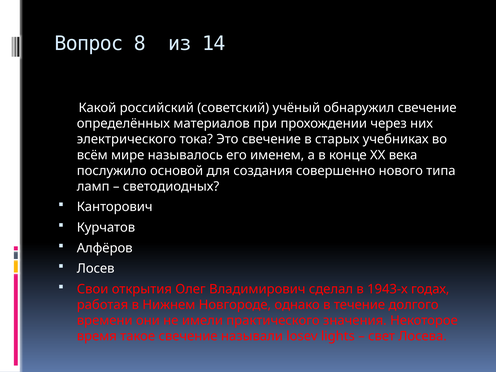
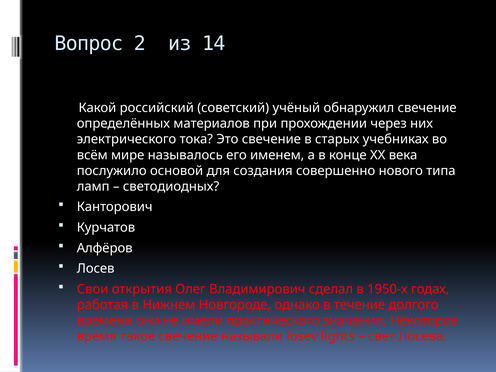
8: 8 -> 2 (140, 44)
1943-х: 1943-х -> 1950-х (387, 289)
